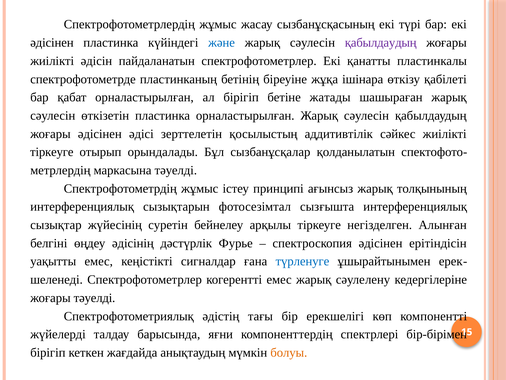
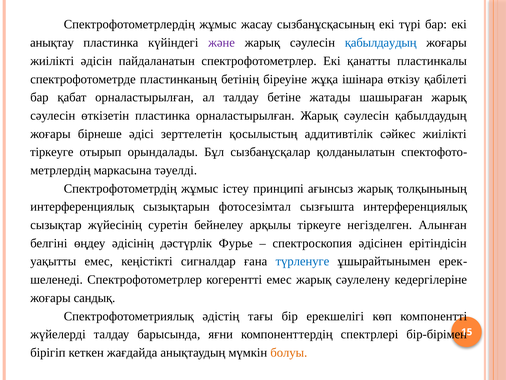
әдісінен: әдісінен -> анықтау (52, 43)
және colour: blue -> purple (222, 43)
қабылдаудың colour: purple -> blue (381, 43)
ал бірігіп: бірігіп -> талдау (241, 97)
жоғары әдісінен: әдісінен -> бірнеше (100, 134)
жоғары тәуелді: тәуелді -> сандық (95, 298)
